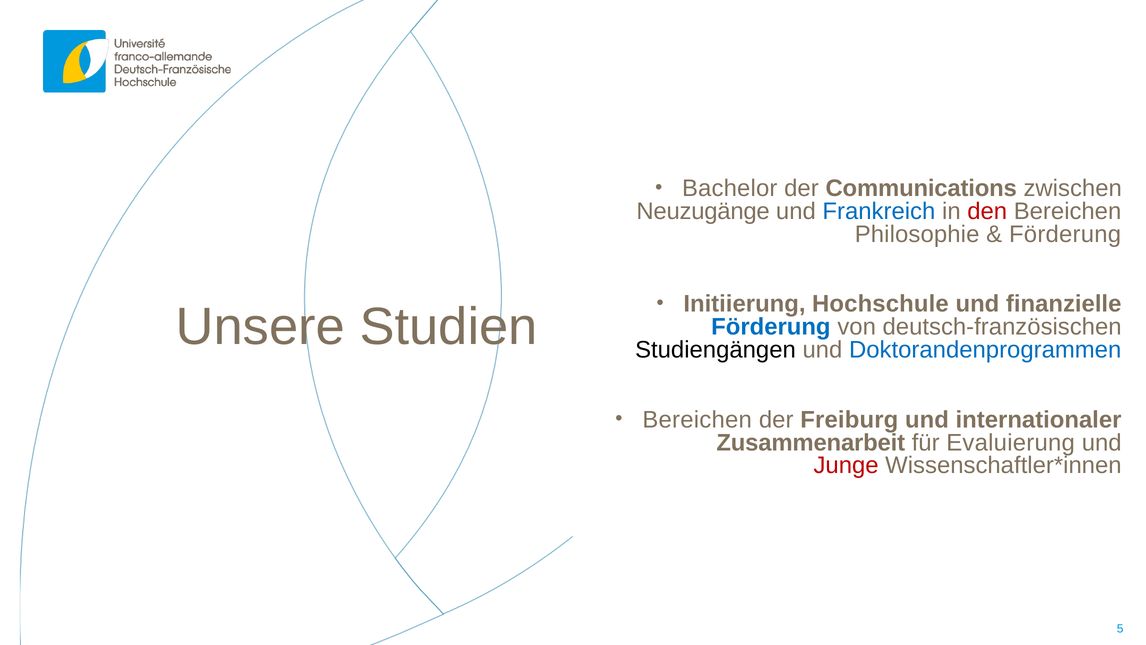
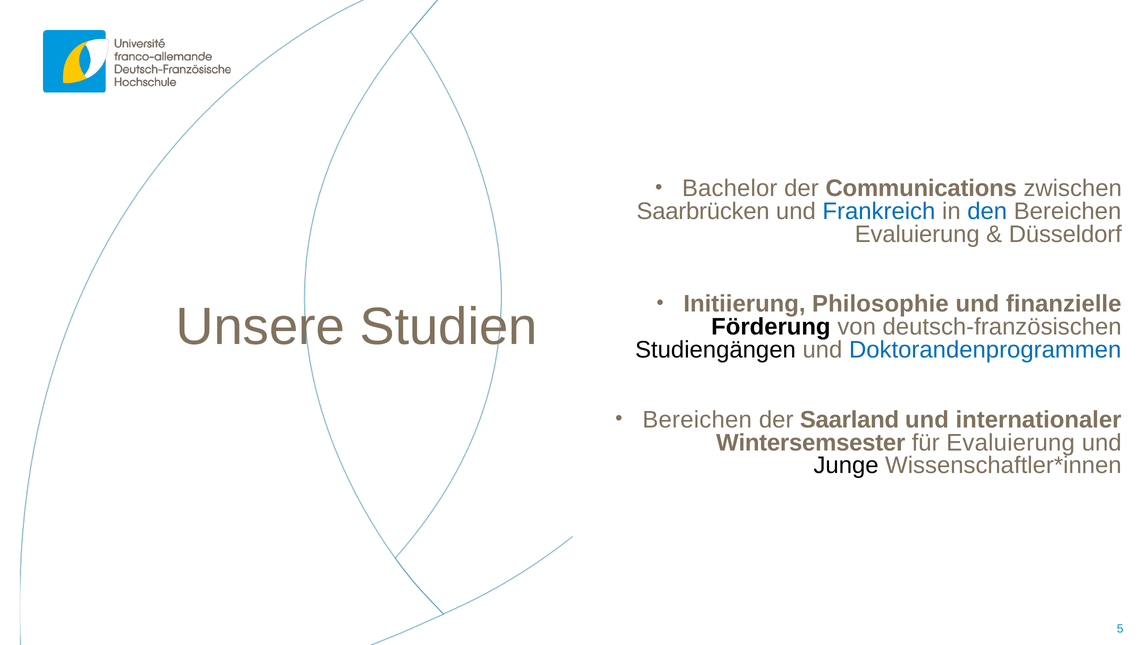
Neuzugänge: Neuzugänge -> Saarbrücken (703, 211)
den colour: red -> blue (987, 211)
Philosophie: Philosophie -> Evaluierung (917, 234)
Förderung: Förderung -> Düsseldorf (1065, 234)
Hochschule: Hochschule -> Philosophie (880, 304)
Förderung colour: blue -> black (771, 327)
Freiburg: Freiburg -> Saarland (850, 419)
Zusammenarbeit: Zusammenarbeit -> Wintersemsester (811, 442)
Junge colour: red -> black (846, 465)
